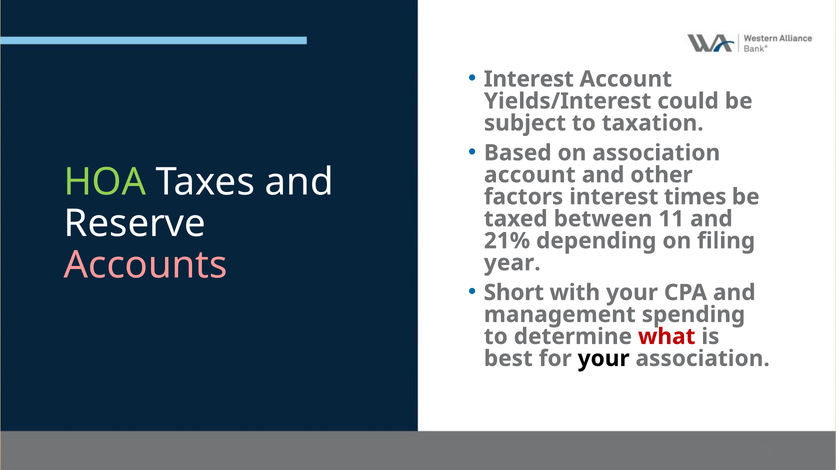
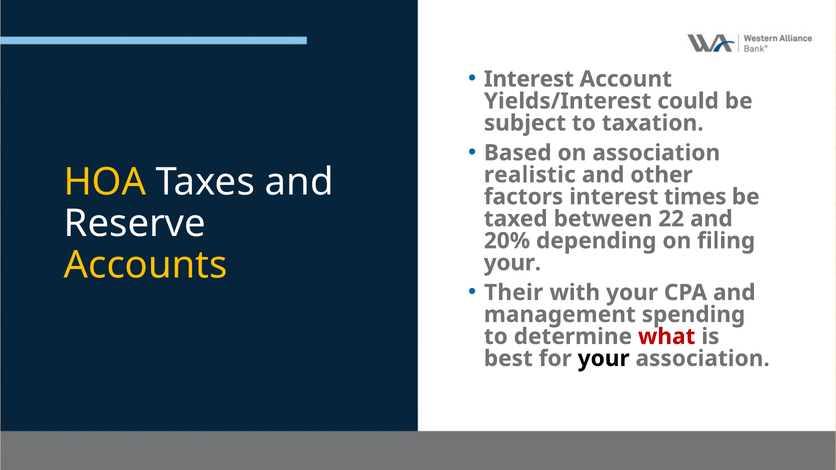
account: account -> realistic (530, 175)
HOA colour: light green -> yellow (105, 182)
11: 11 -> 22 (671, 219)
21%: 21% -> 20% (507, 241)
Accounts colour: pink -> yellow (146, 265)
year: year -> your (512, 263)
Short: Short -> Their (514, 293)
